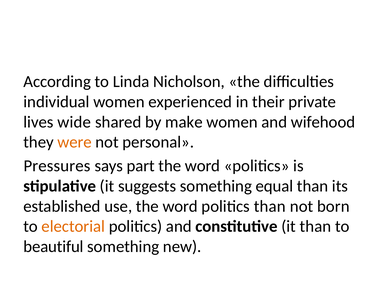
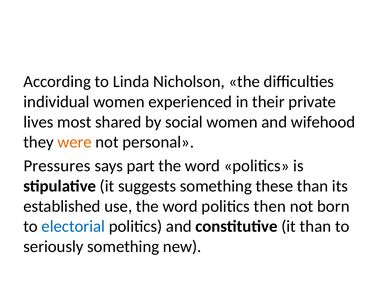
wide: wide -> most (74, 122)
make: make -> social (184, 122)
equal: equal -> these (274, 186)
politics than: than -> then (270, 206)
electorial colour: orange -> blue (73, 226)
beautiful: beautiful -> seriously (53, 246)
